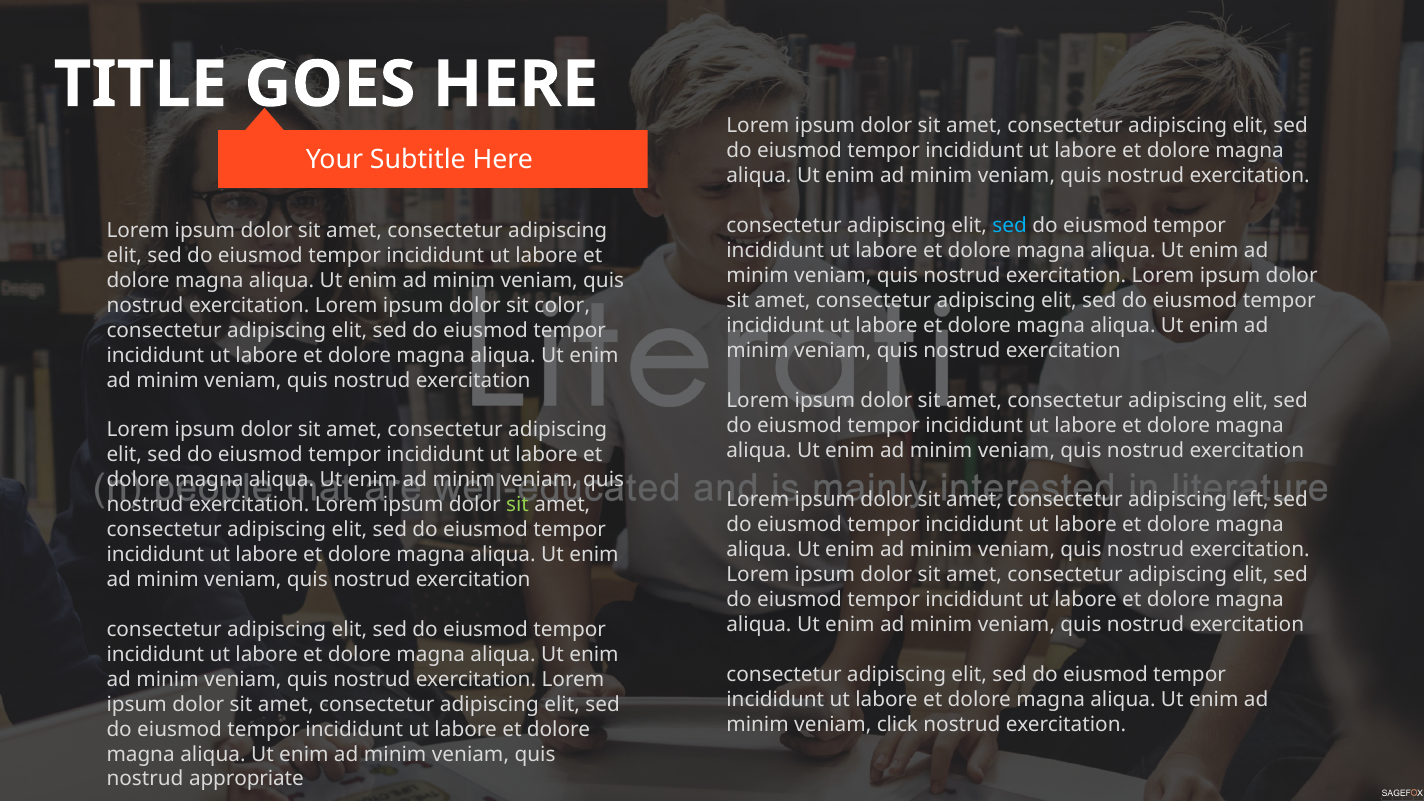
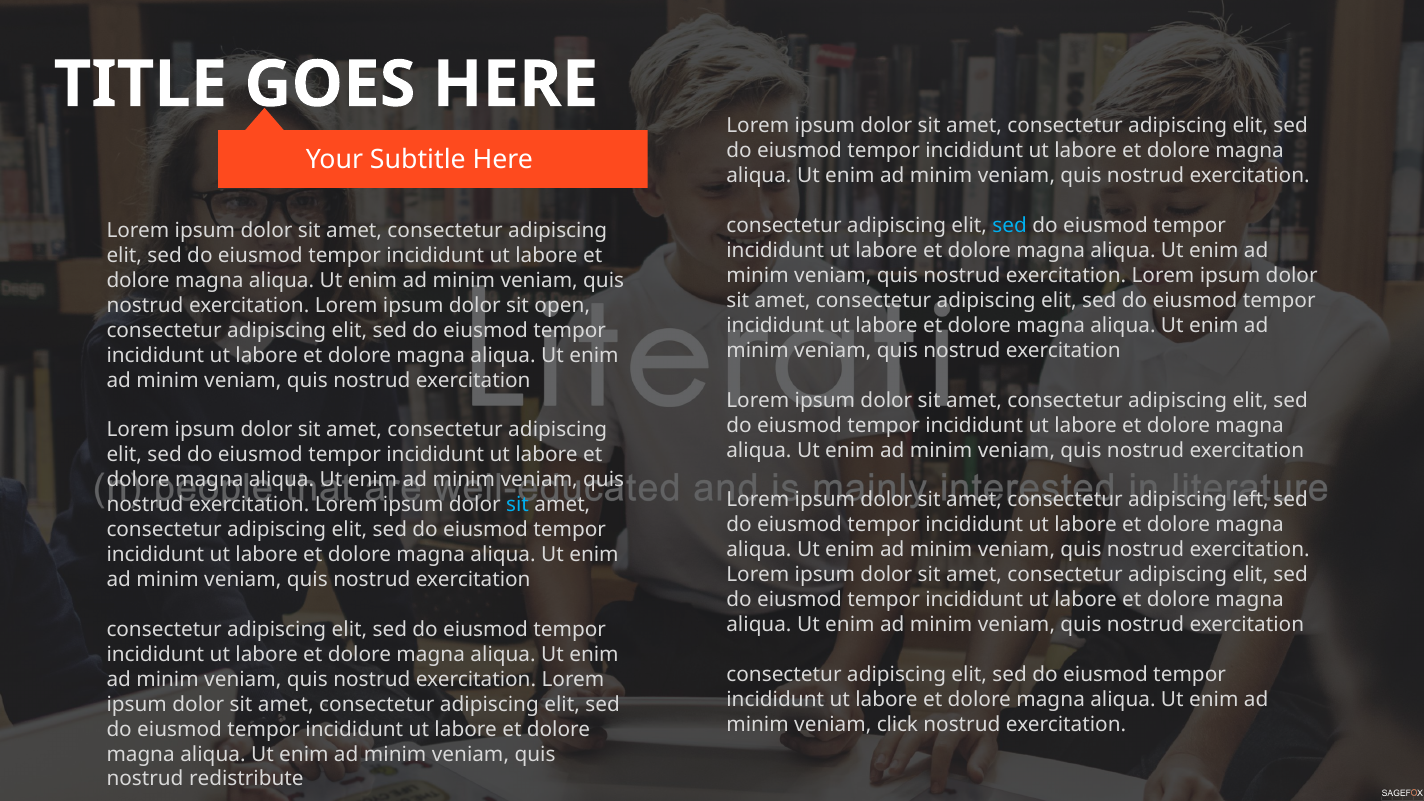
color: color -> open (562, 305)
sit colour: light green -> light blue (518, 505)
appropriate: appropriate -> redistribute (246, 779)
